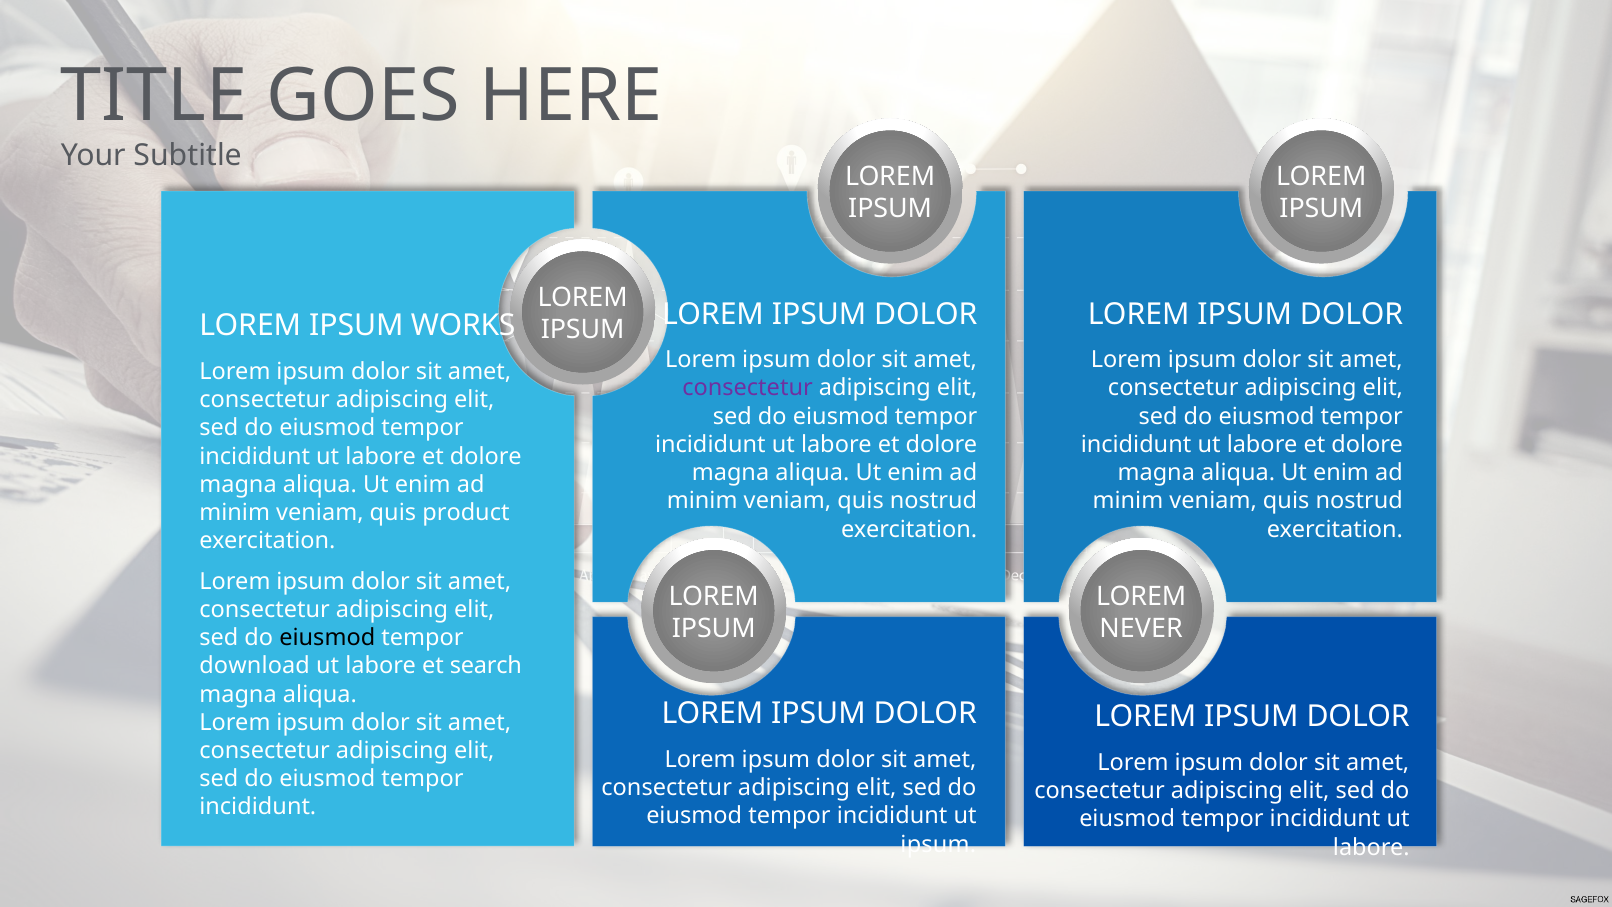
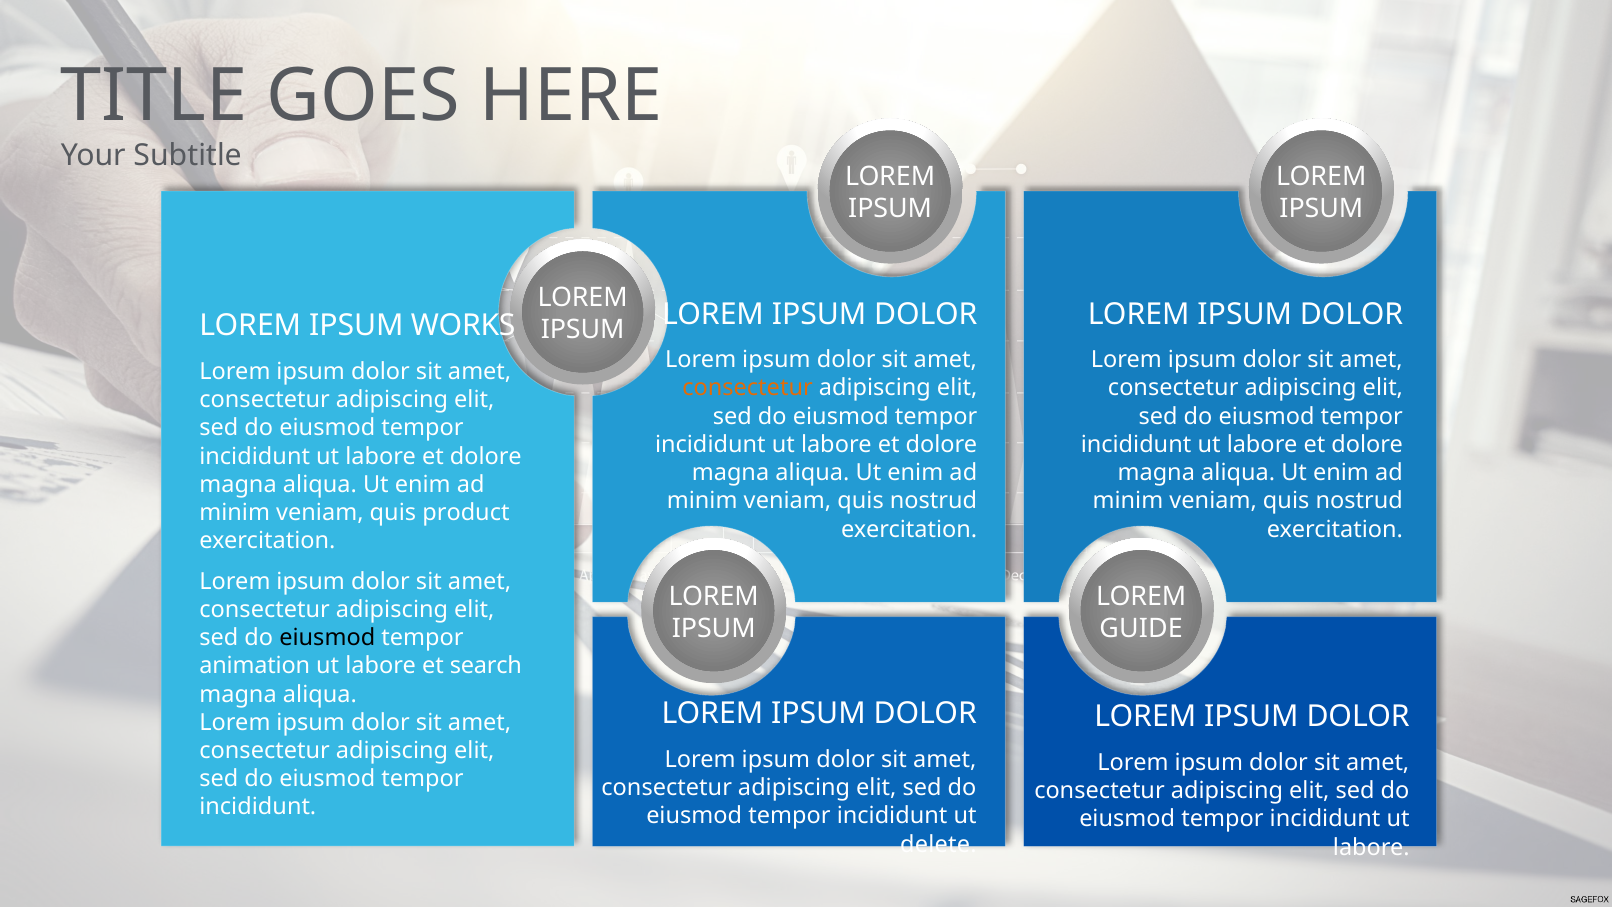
consectetur colour: purple -> orange (748, 388)
NEVER: NEVER -> GUIDE (1141, 628)
download: download -> animation (255, 666)
ipsum: ipsum -> delete (938, 844)
